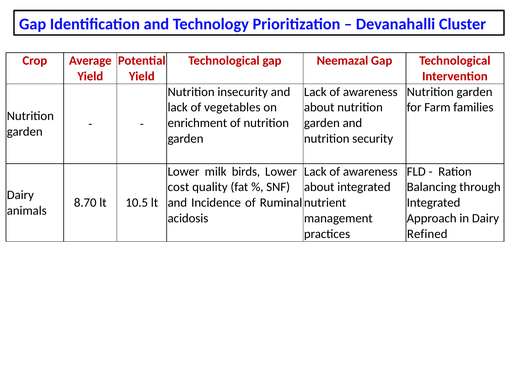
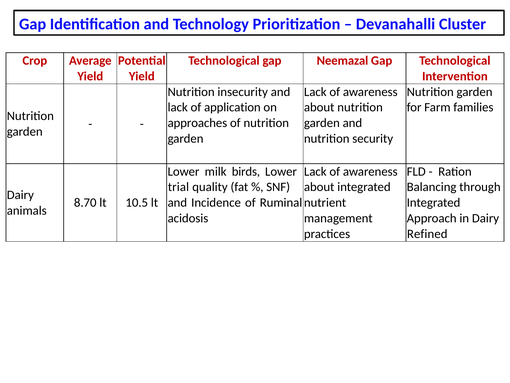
vegetables: vegetables -> application (232, 107)
enrichment: enrichment -> approaches (197, 123)
cost: cost -> trial (178, 187)
